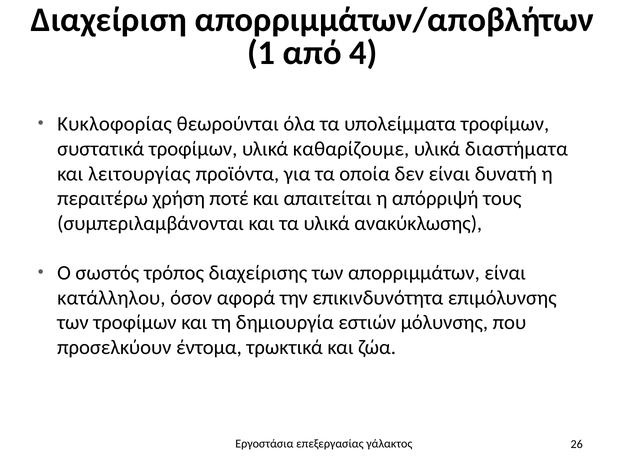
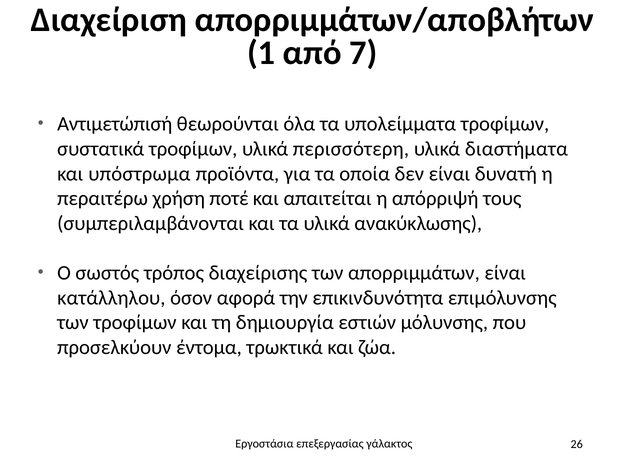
4: 4 -> 7 (364, 53)
Κυκλοφορίας: Κυκλοφορίας -> Αντιμετώπισή (115, 124)
καθαρίζουμε: καθαρίζουμε -> περισσότερη (351, 149)
λειτουργίας: λειτουργίας -> υπόστρωμα (139, 174)
